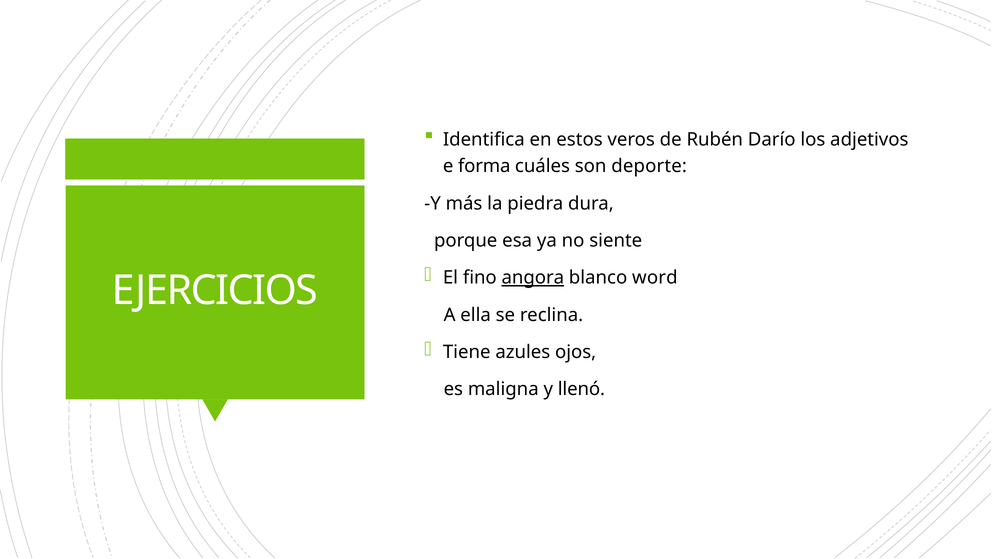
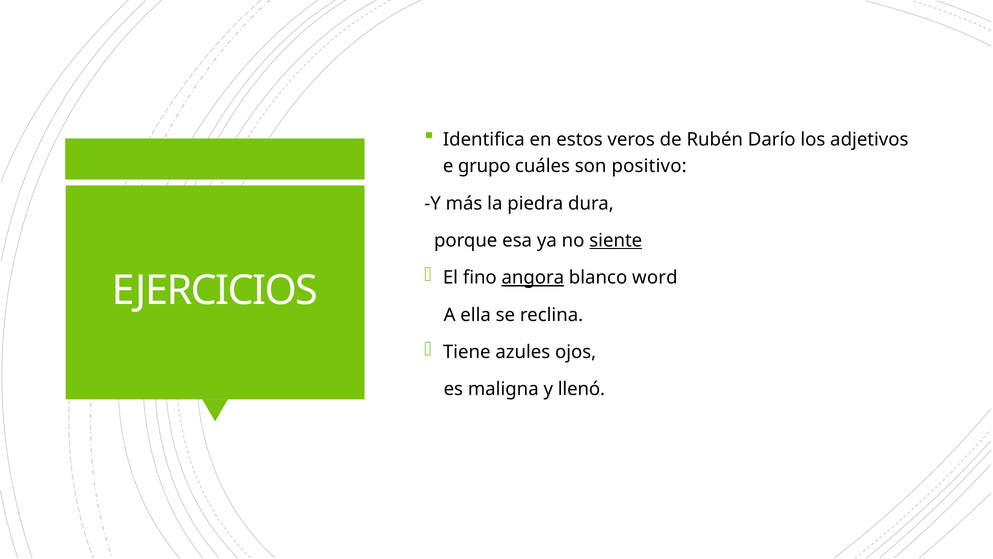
forma: forma -> grupo (484, 166)
deporte: deporte -> positivo (649, 166)
siente underline: none -> present (616, 240)
